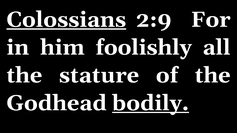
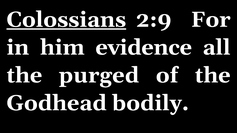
foolishly: foolishly -> evidence (144, 48)
stature: stature -> purged (99, 75)
bodily underline: present -> none (151, 103)
